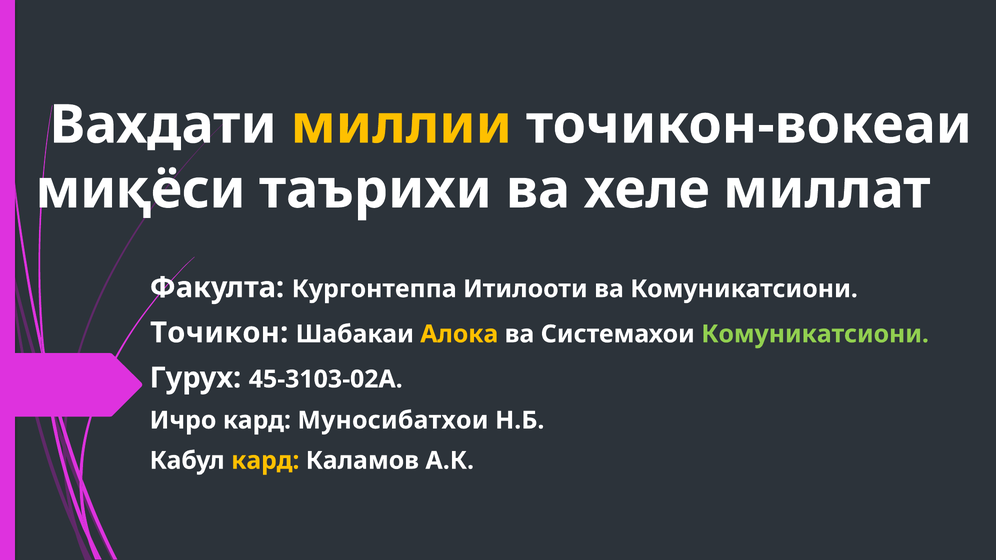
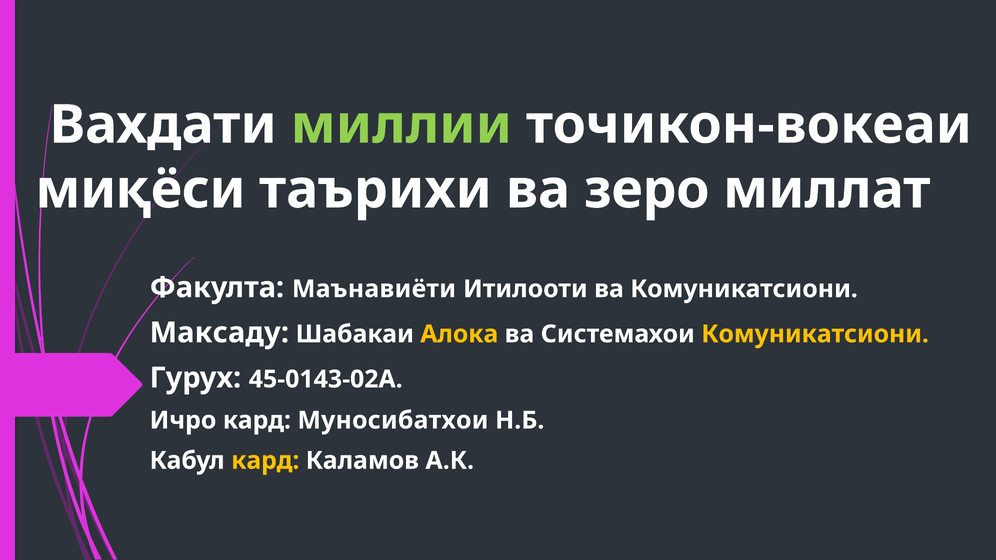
миллии colour: yellow -> light green (401, 125)
хеле: хеле -> зеро (647, 190)
Кургонтеппа: Кургонтеппа -> Маънавиёти (374, 289)
Точикон: Точикон -> Максаду (219, 333)
Комуникатсиони colour: light green -> yellow (815, 334)
45-3103-02А: 45-3103-02А -> 45-0143-02А (326, 379)
